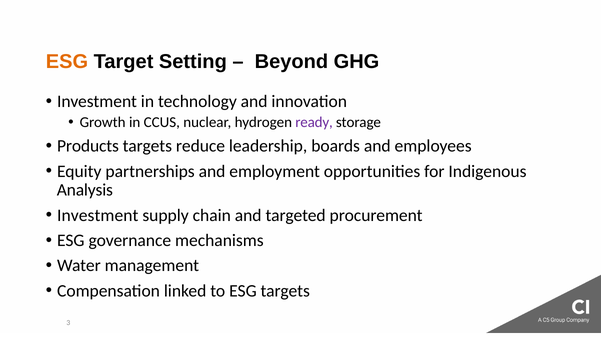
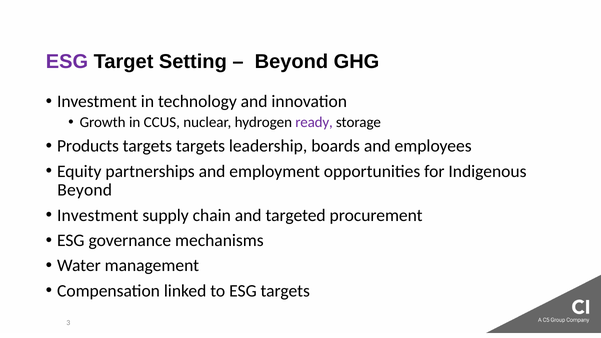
ESG colour: orange -> purple (67, 62)
targets reduce: reduce -> targets (201, 146)
Analysis: Analysis -> Beyond (85, 190)
